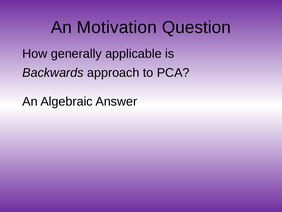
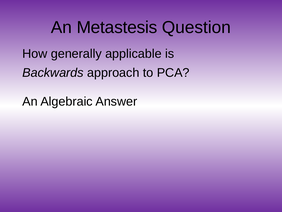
Motivation: Motivation -> Metastesis (117, 27)
